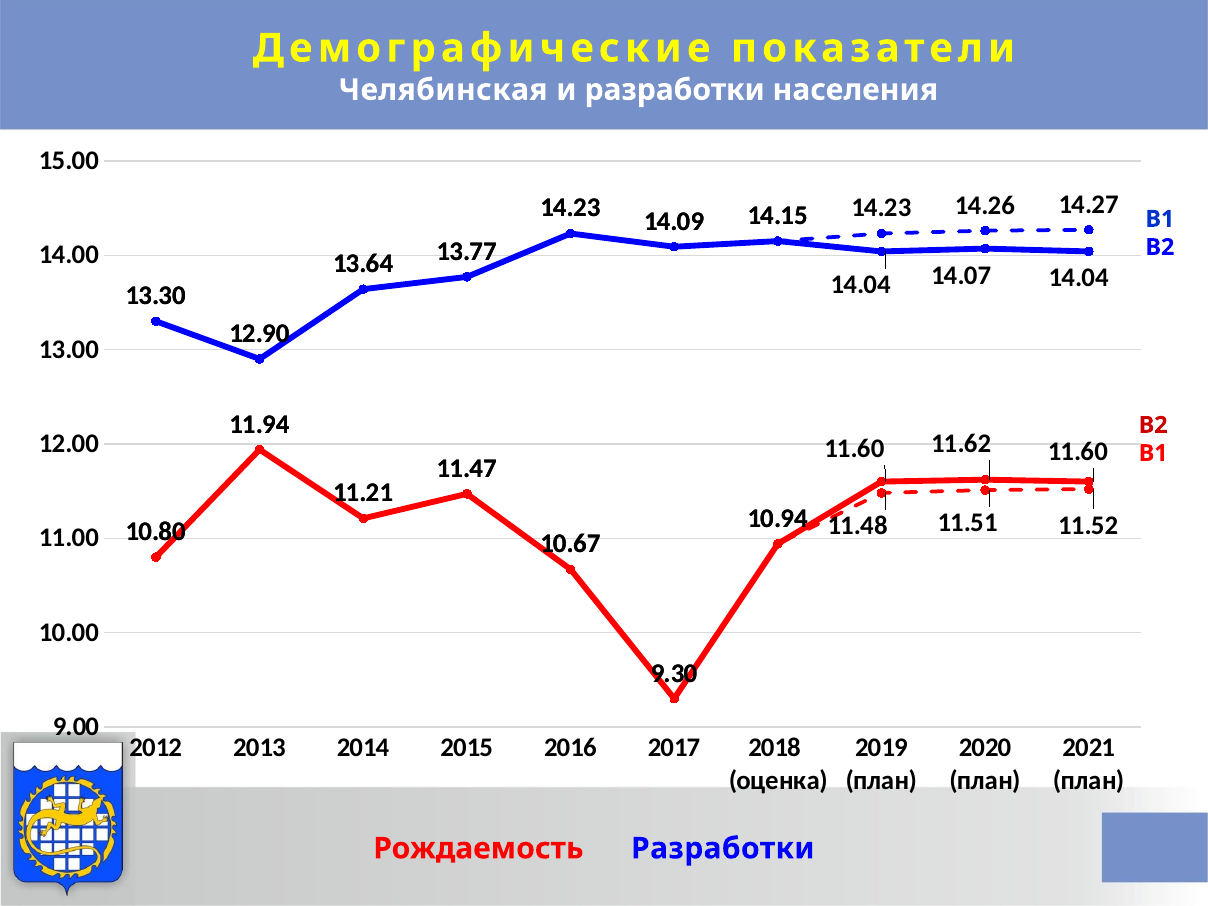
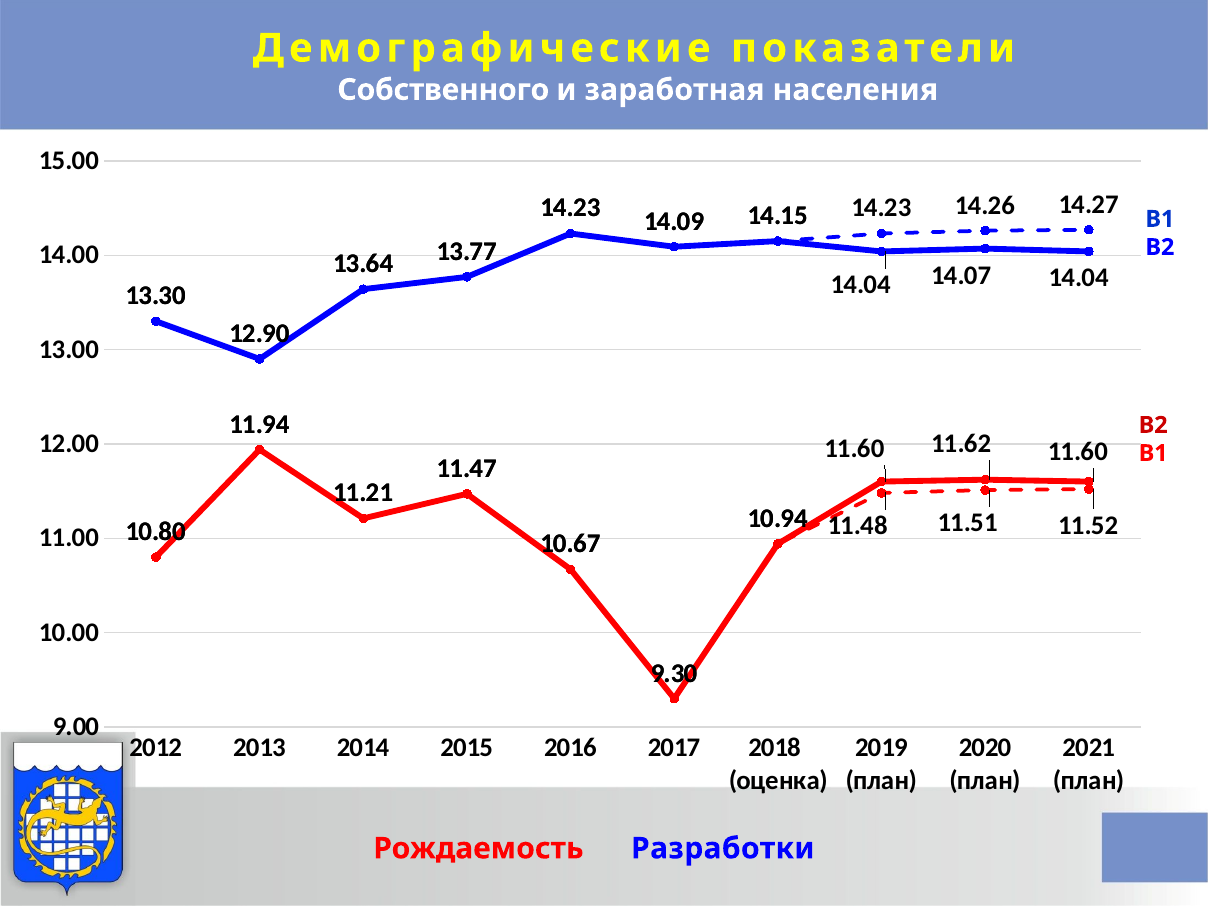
Челябинская: Челябинская -> Собственного (443, 90)
и разработки: разработки -> заработная (675, 90)
